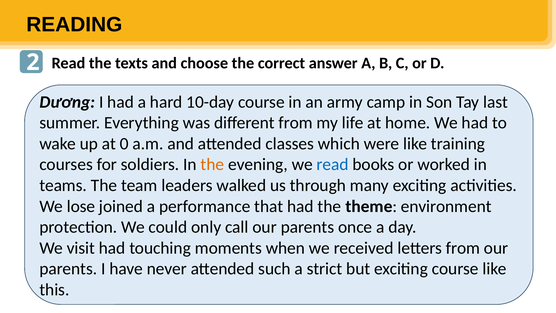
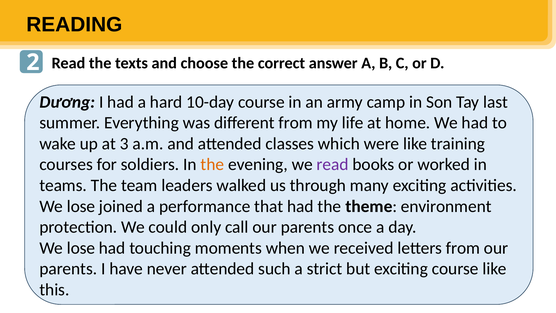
0: 0 -> 3 (124, 144)
read colour: blue -> purple (333, 164)
visit: visit -> lose (81, 248)
